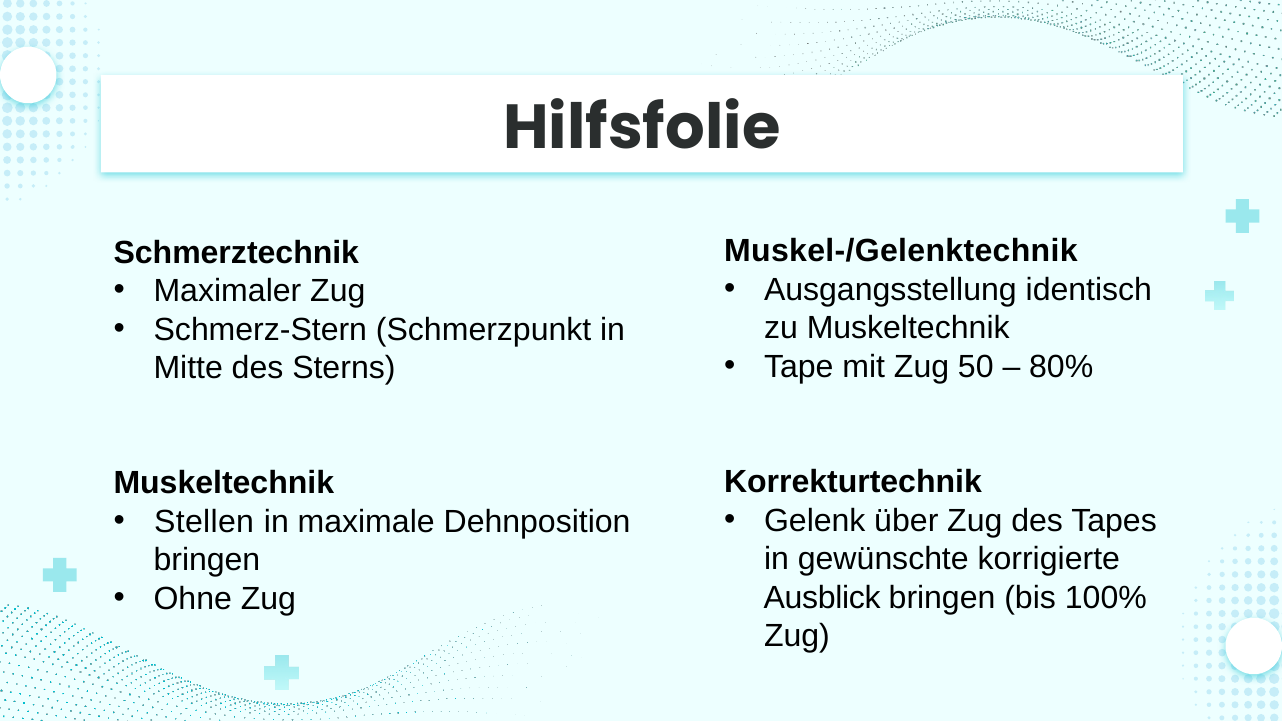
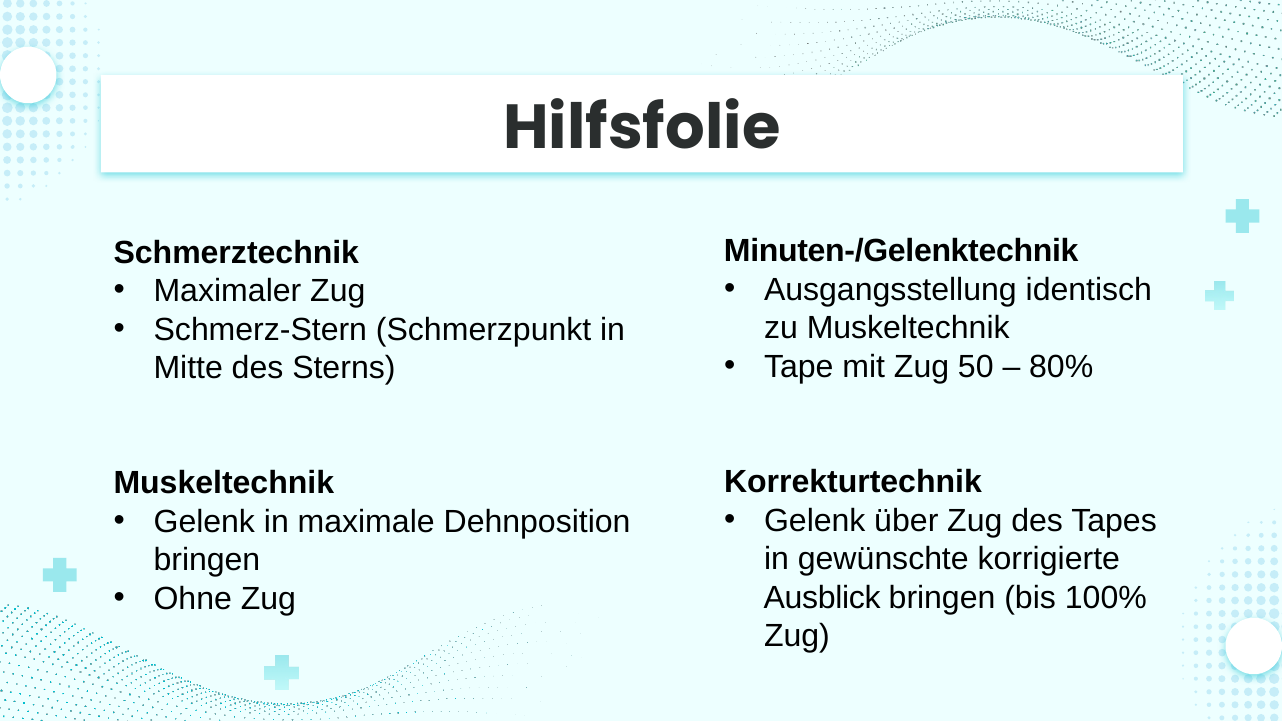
Muskel-/Gelenktechnik: Muskel-/Gelenktechnik -> Minuten-/Gelenktechnik (901, 251)
Stellen: Stellen -> Gelenk (204, 522)
